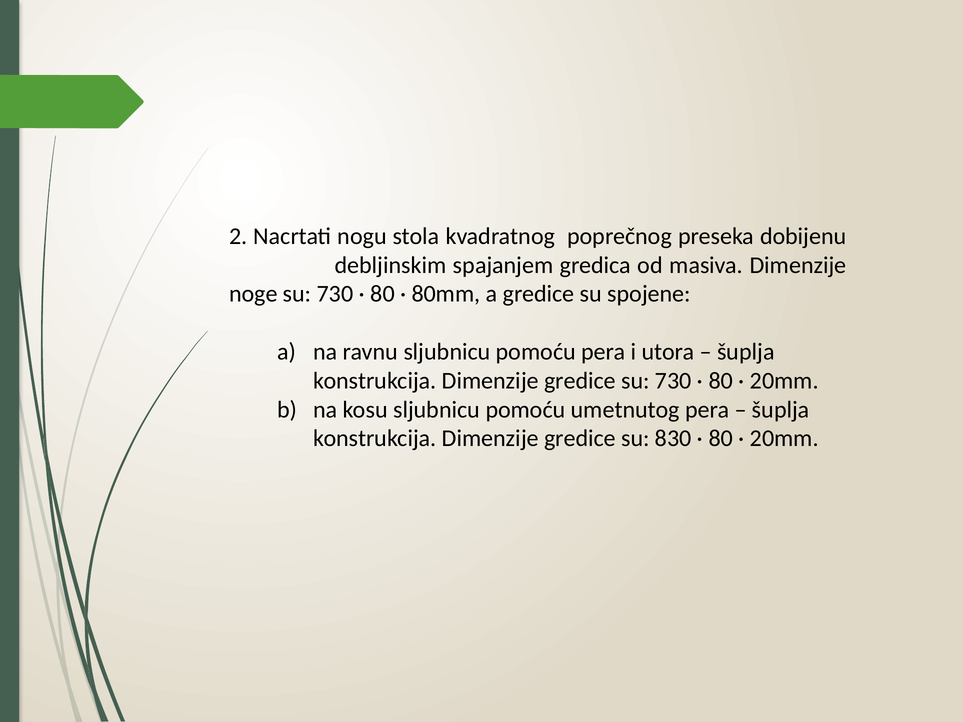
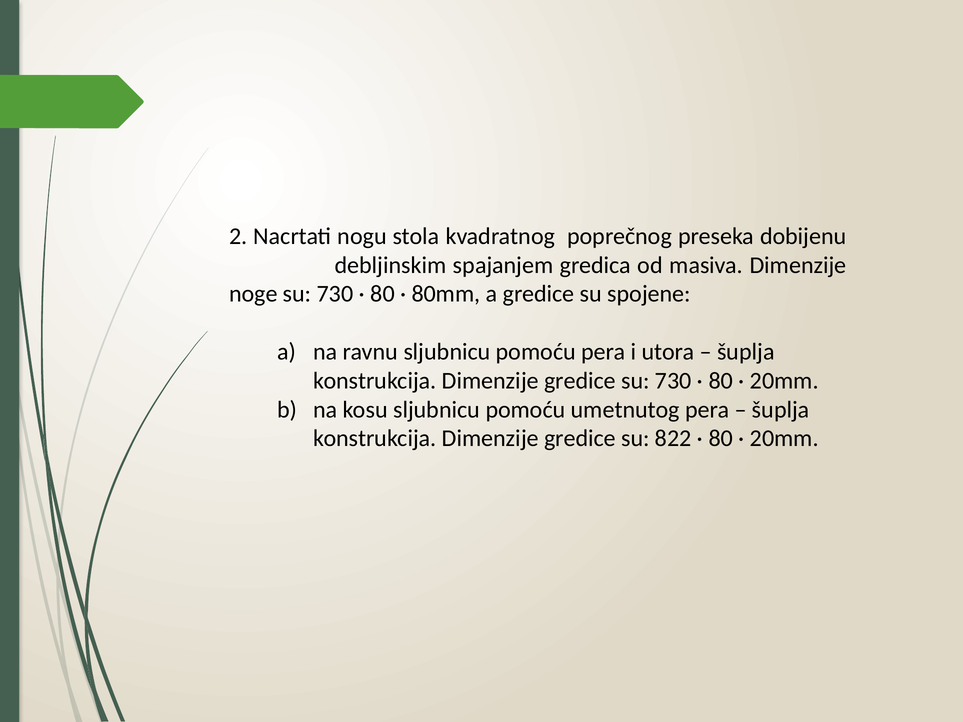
830: 830 -> 822 (673, 439)
